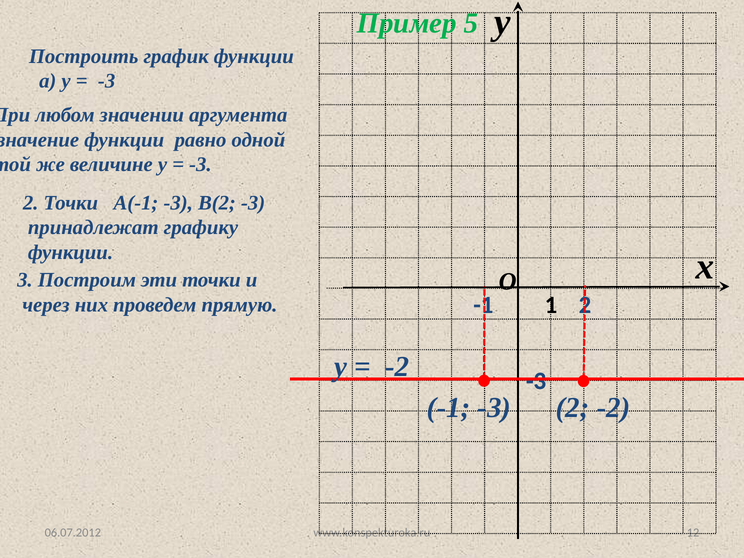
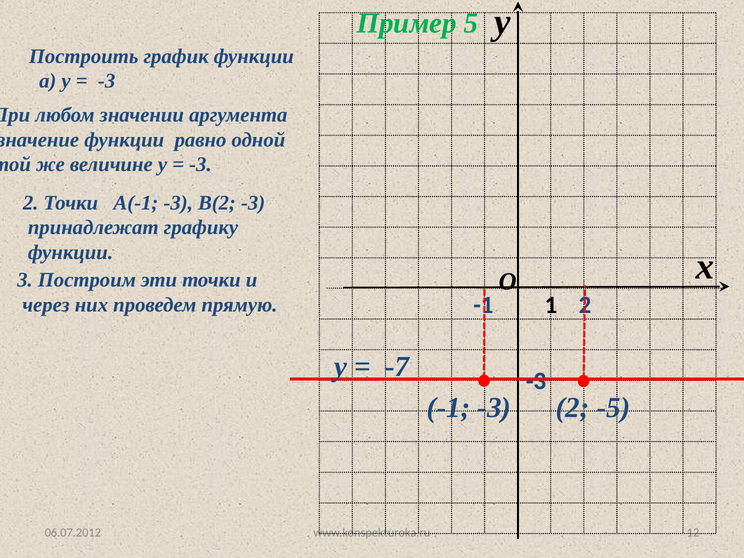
-2: -2 -> -7 (397, 366)
2 -2: -2 -> -5 (613, 408)
